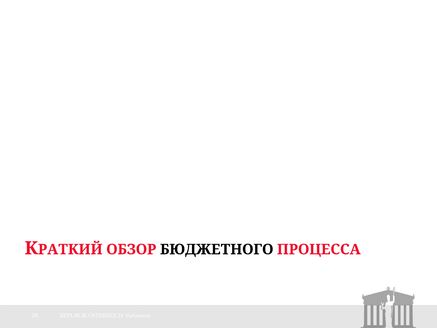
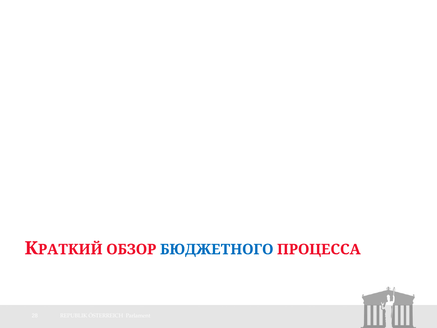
БЮДЖЕТНОГО colour: black -> blue (217, 249)
